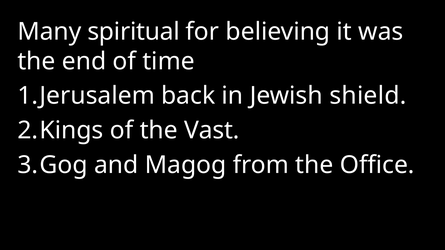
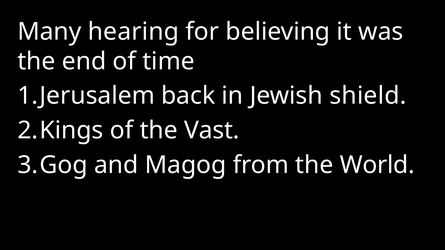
spiritual: spiritual -> hearing (133, 32)
Office: Office -> World (377, 165)
